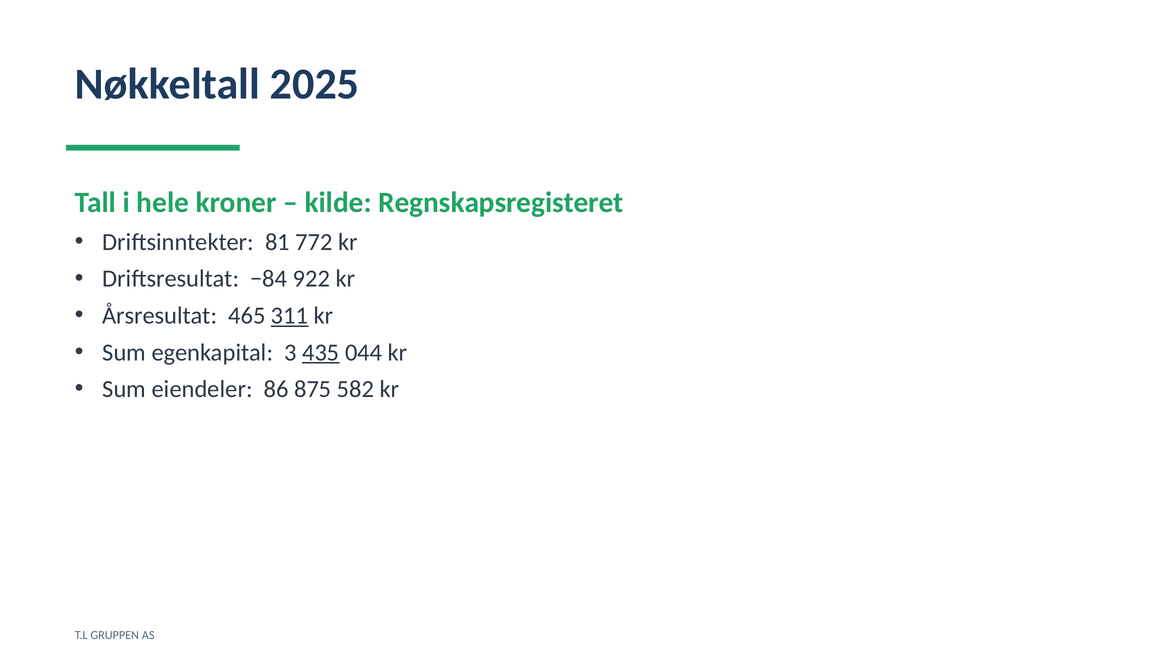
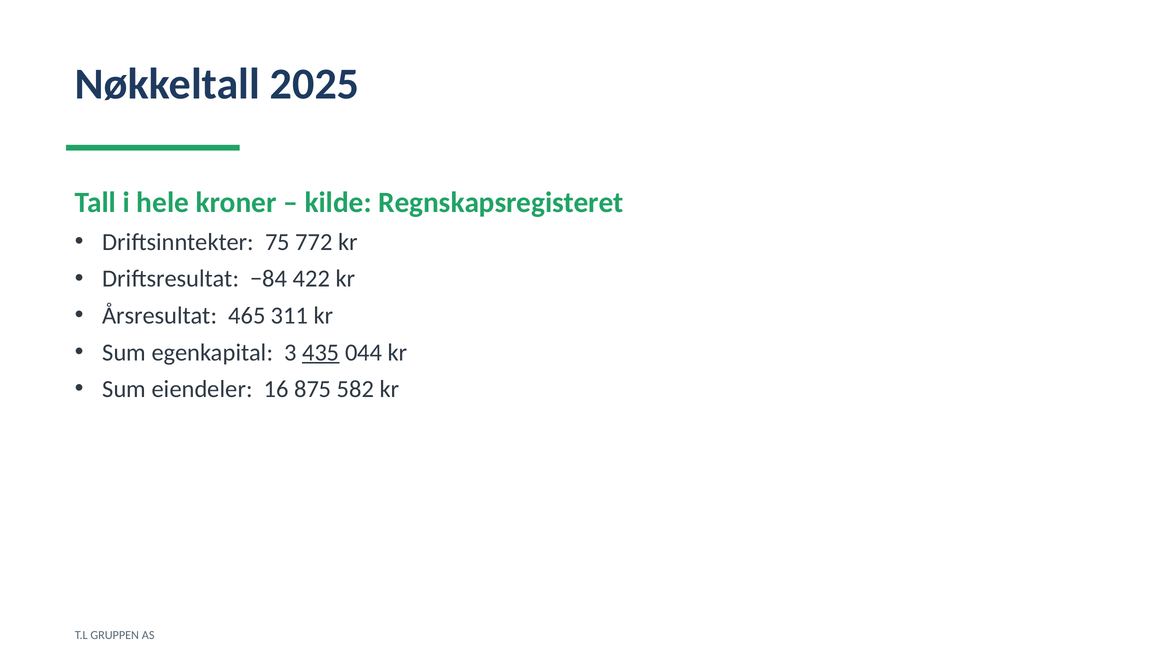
81: 81 -> 75 (277, 242)
922: 922 -> 422 (311, 279)
311 underline: present -> none (290, 315)
86: 86 -> 16 (276, 389)
